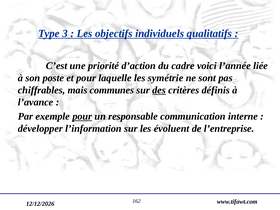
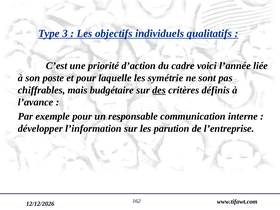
communes: communes -> budgétaire (112, 90)
pour underline: present -> none (82, 116)
évoluent: évoluent -> parution (172, 129)
